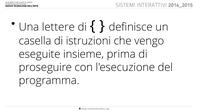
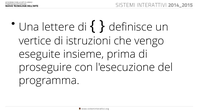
casella: casella -> vertice (35, 41)
